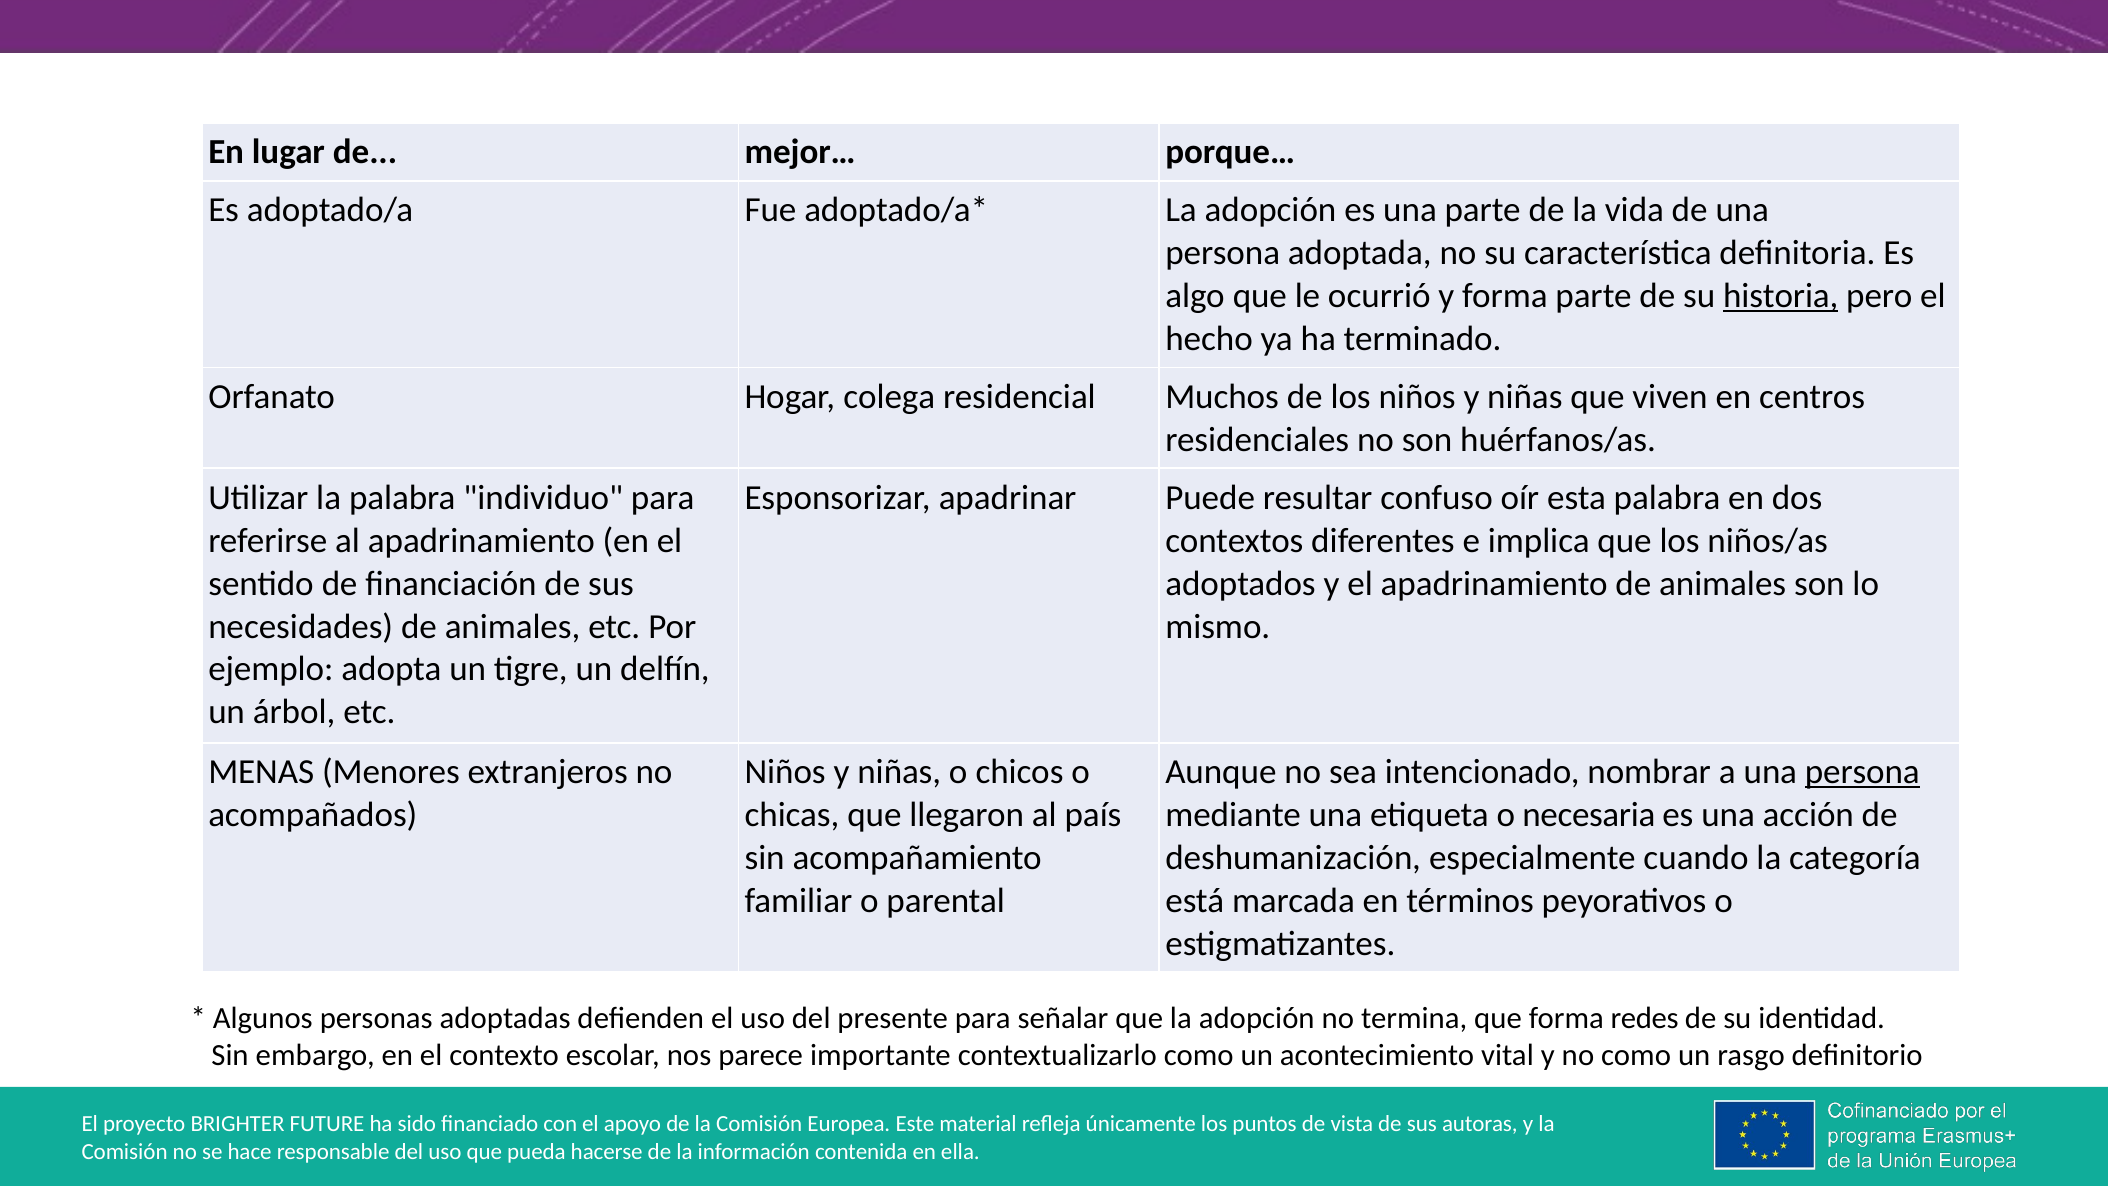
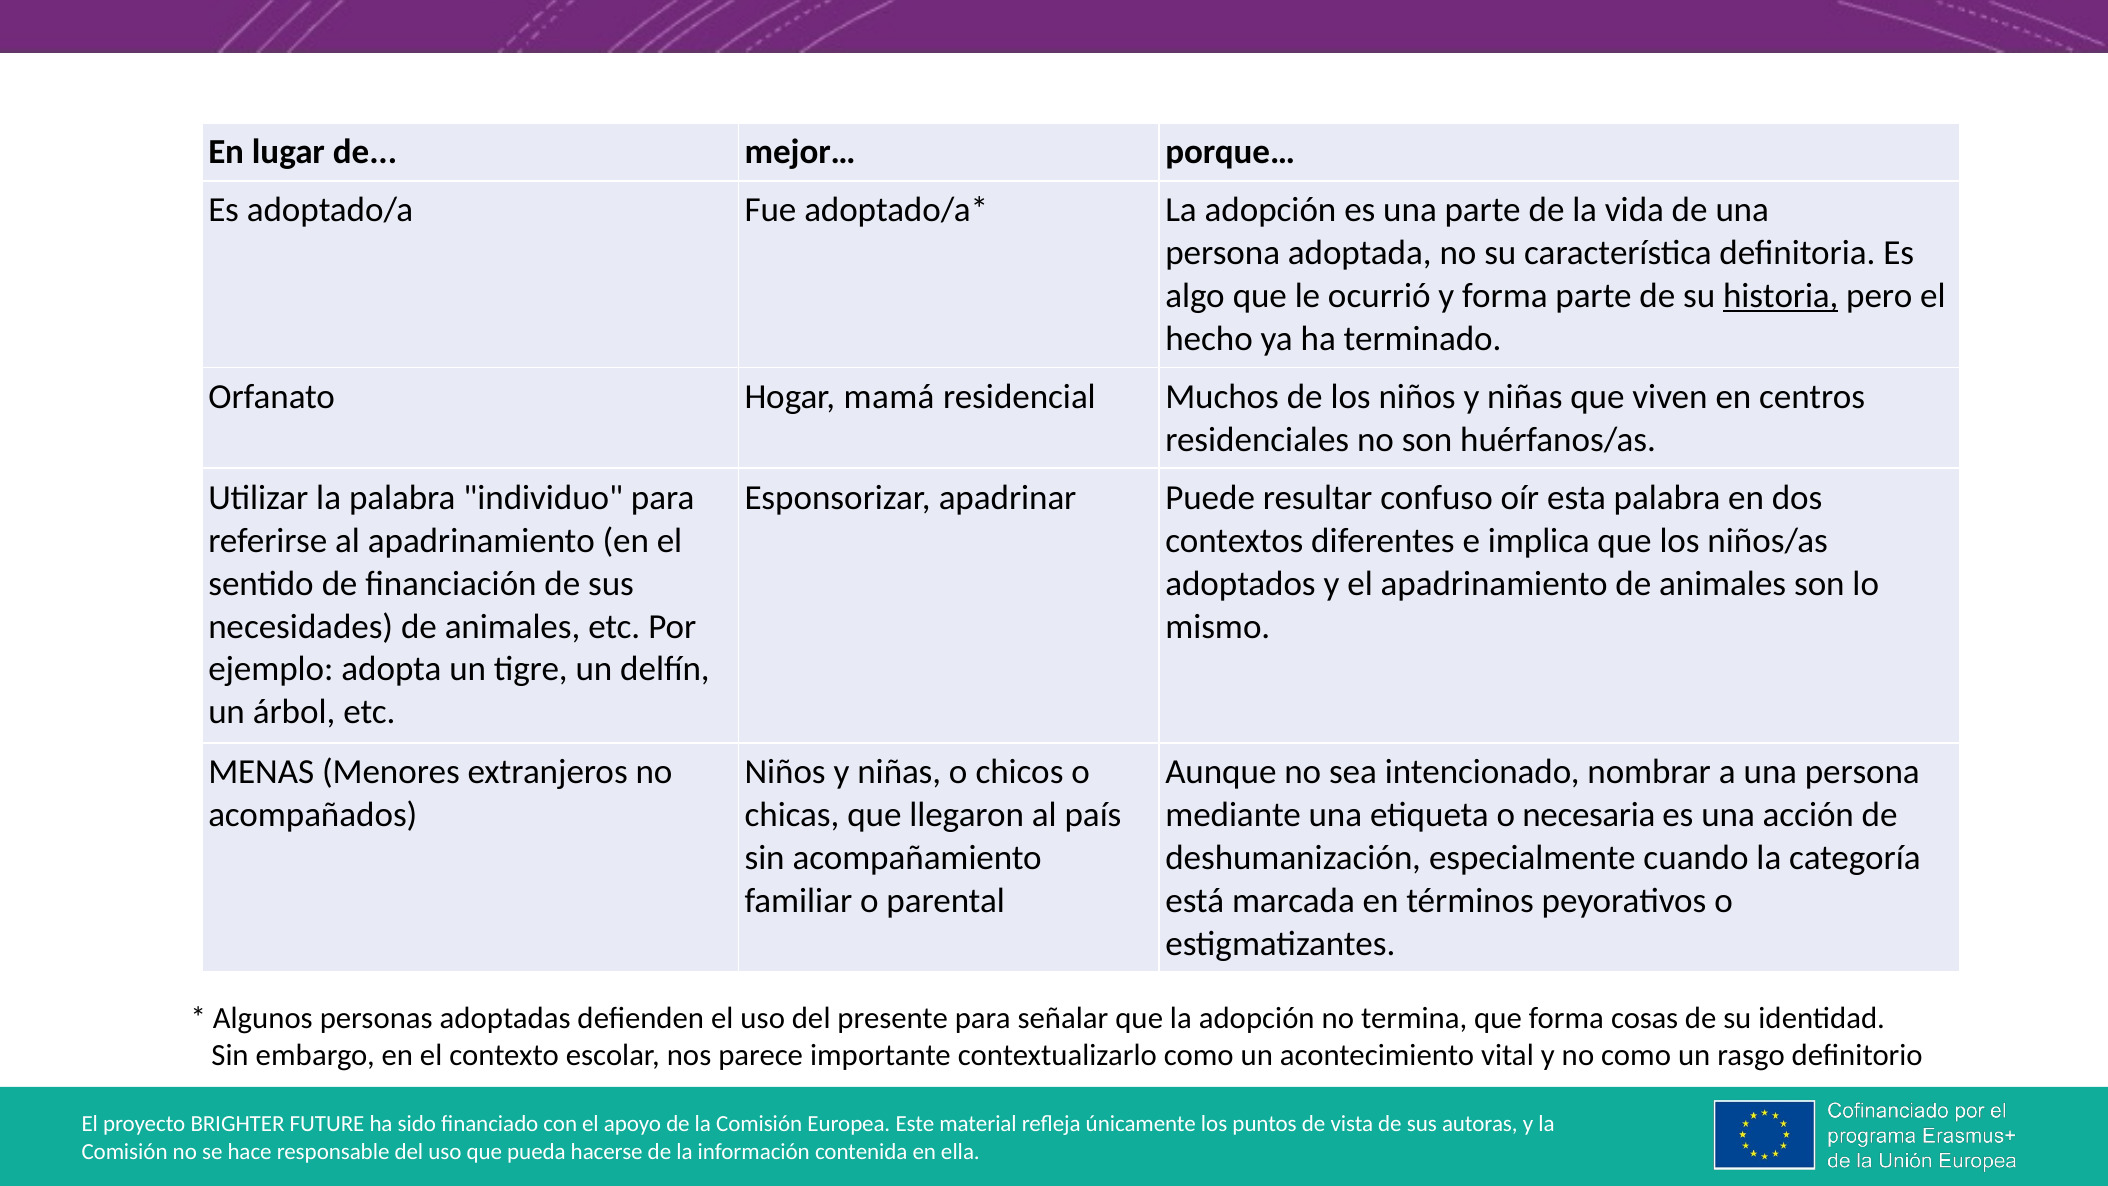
colega: colega -> mamá (889, 397)
persona underline: present -> none (1862, 772)
redes: redes -> cosas (1645, 1018)
